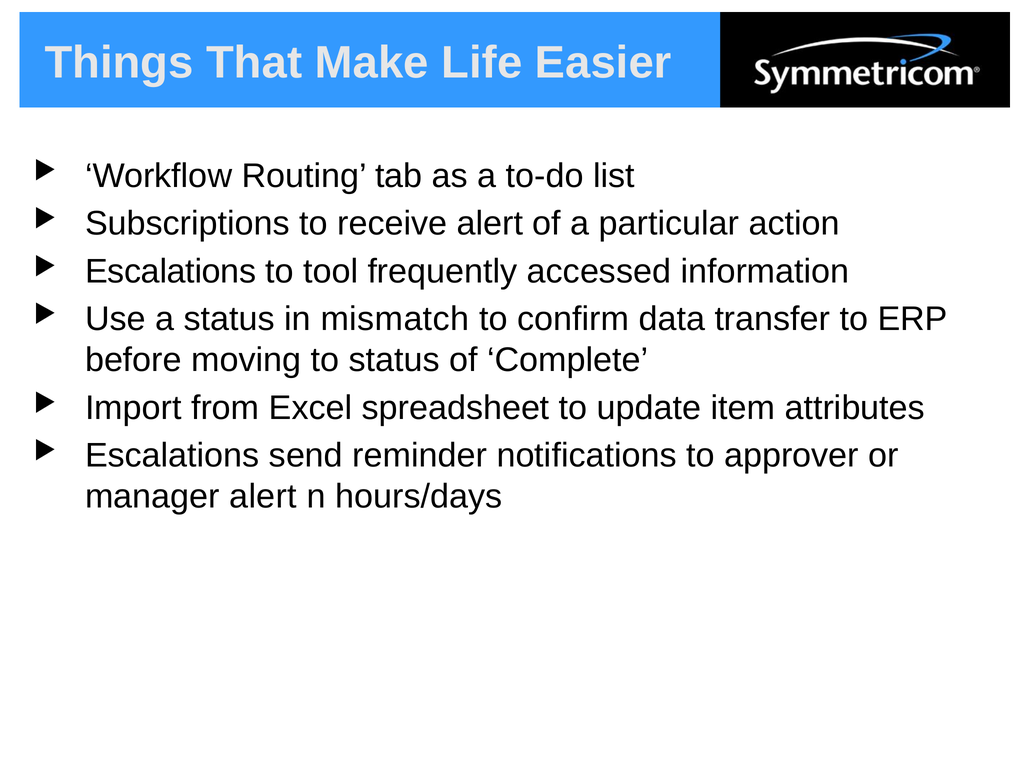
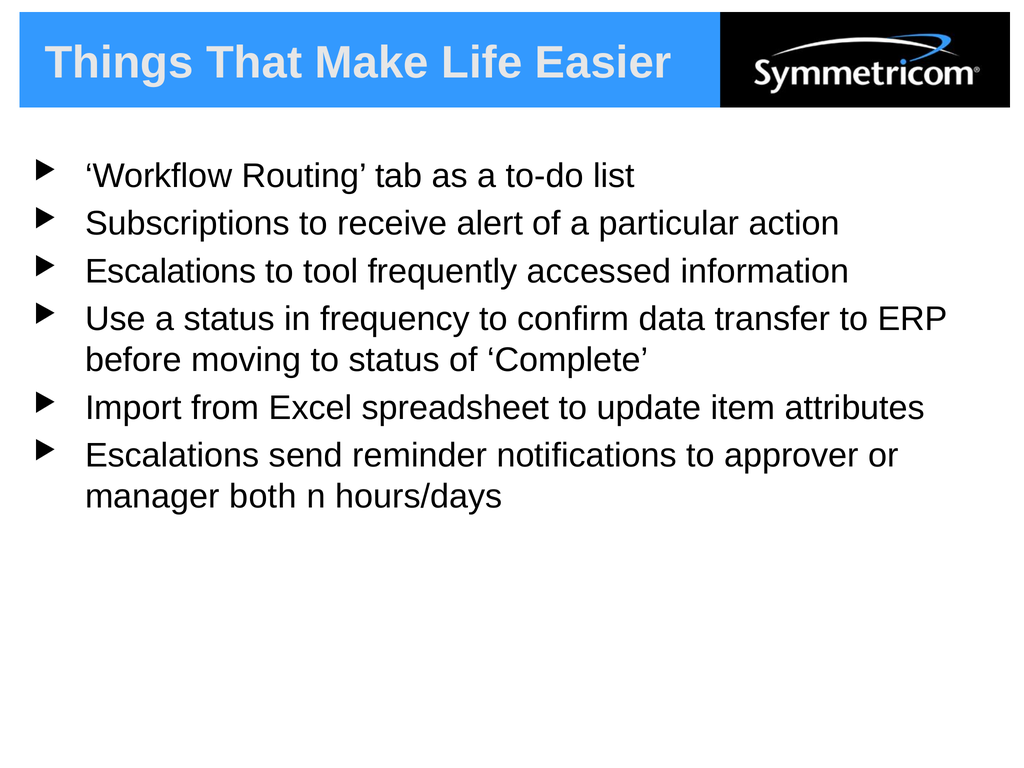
mismatch: mismatch -> frequency (395, 319)
manager alert: alert -> both (263, 497)
